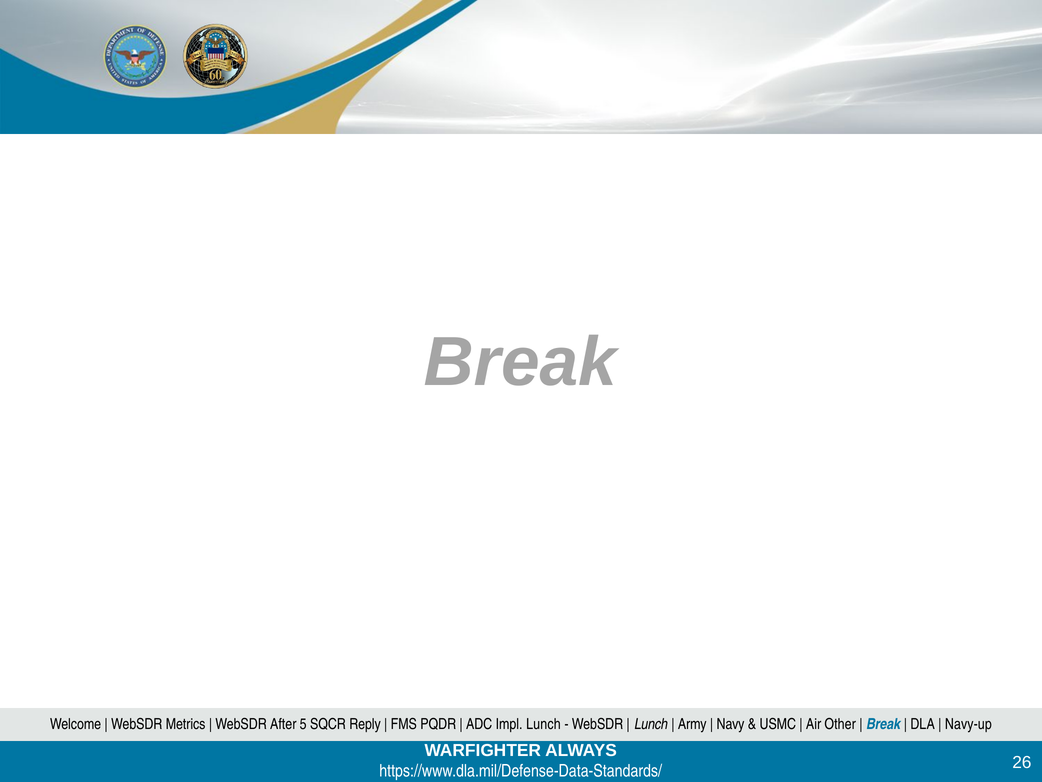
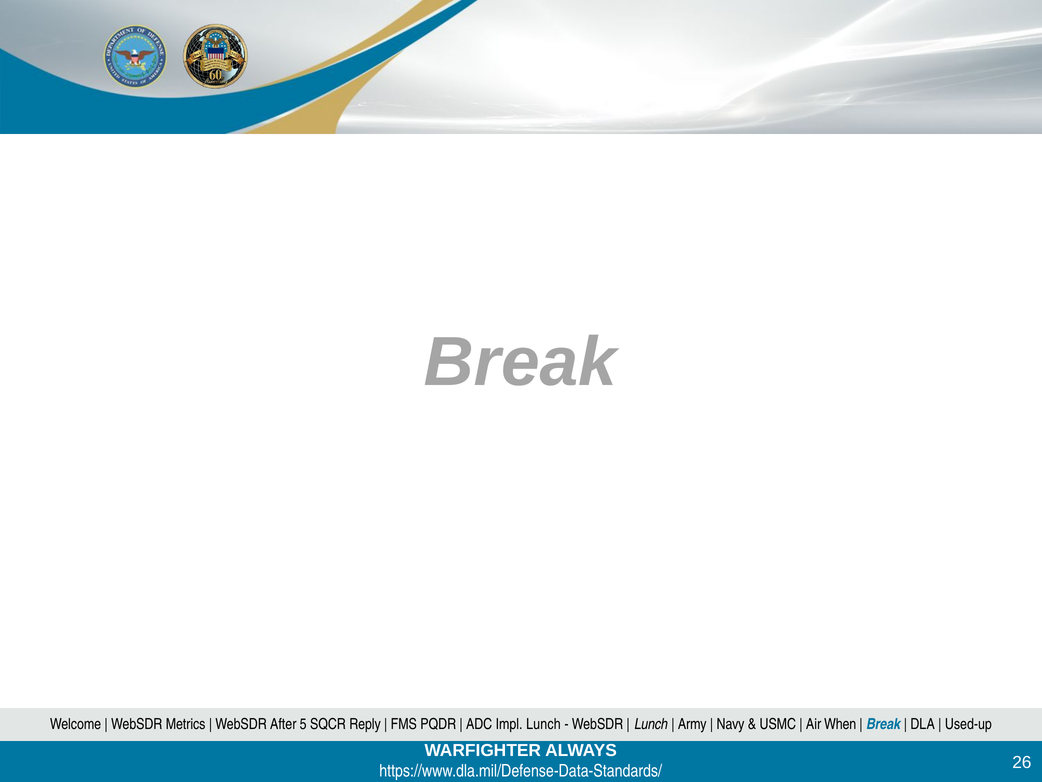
Other: Other -> When (840, 724)
Navy-up: Navy-up -> Used-up (968, 724)
